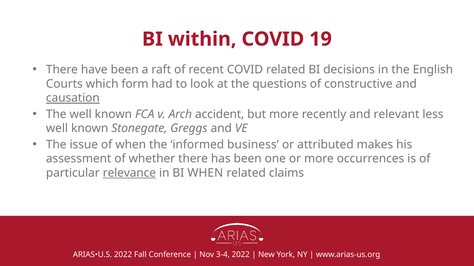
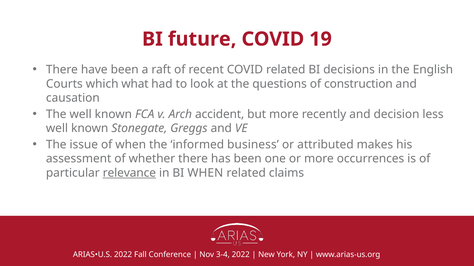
within: within -> future (202, 39)
form: form -> what (135, 84)
constructive: constructive -> construction (358, 84)
causation underline: present -> none (73, 98)
relevant: relevant -> decision (397, 114)
